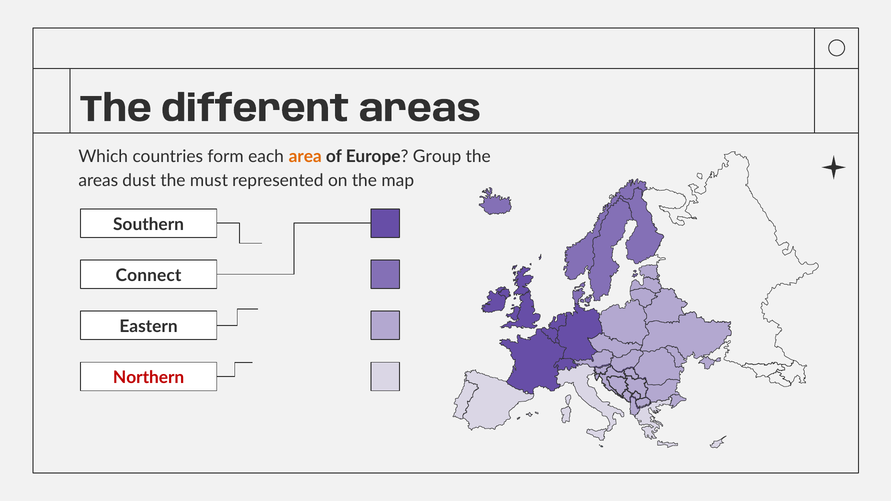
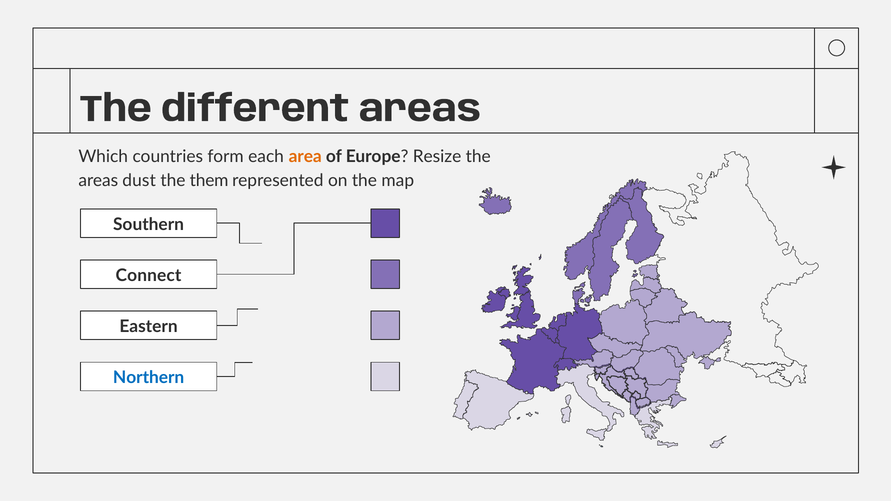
Group: Group -> Resize (437, 157)
must: must -> them (209, 181)
Northern colour: red -> blue (149, 378)
